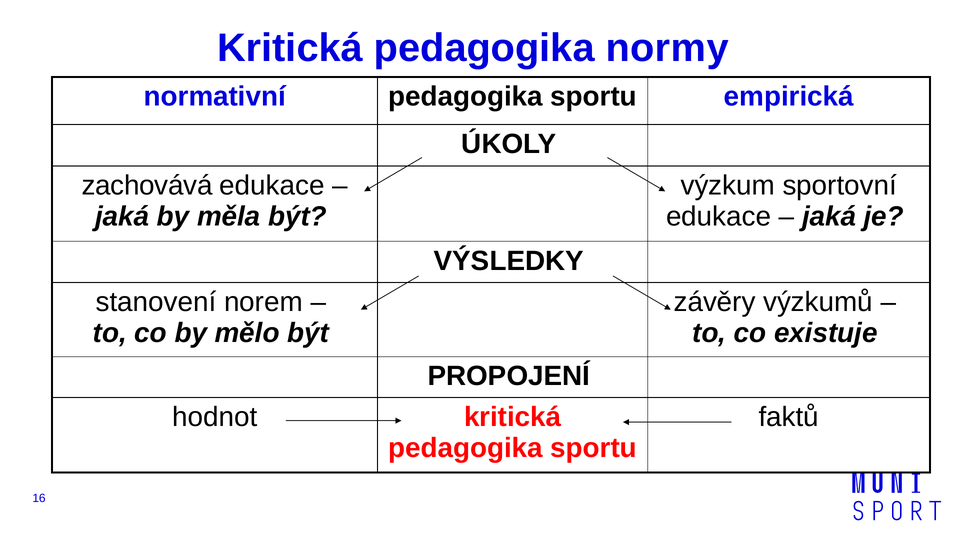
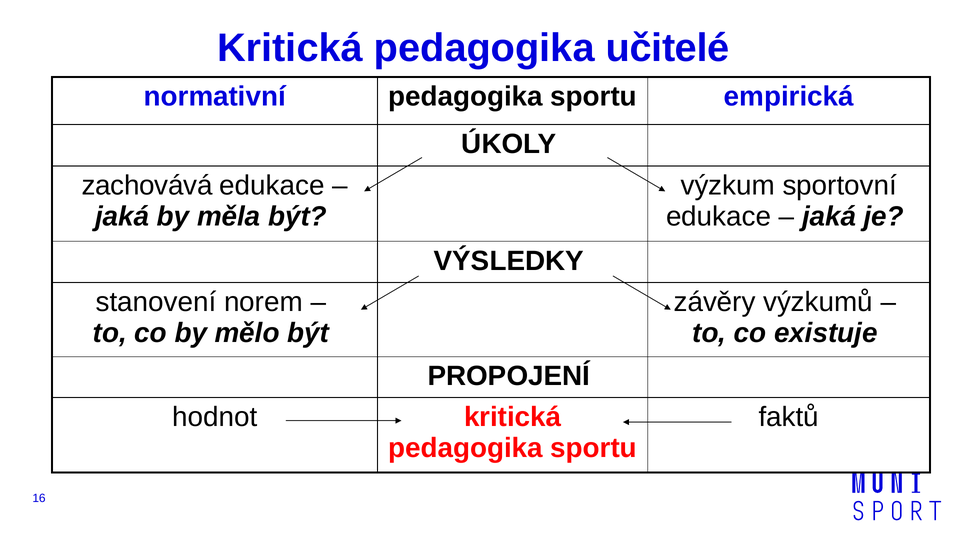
normy: normy -> učitelé (668, 48)
